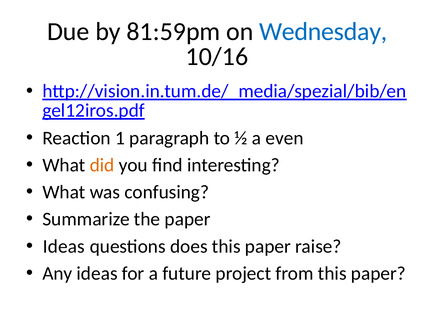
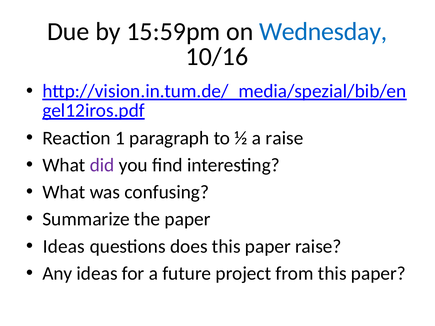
81:59pm: 81:59pm -> 15:59pm (173, 32)
a even: even -> raise (285, 138)
did colour: orange -> purple (102, 165)
